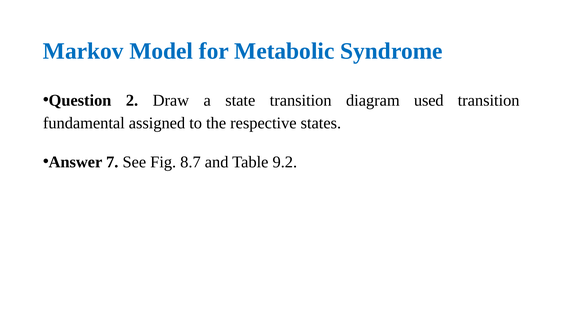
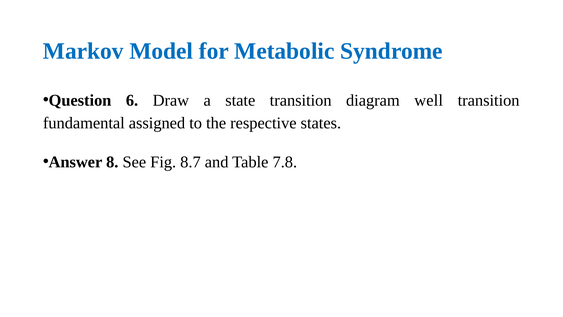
2: 2 -> 6 (132, 100)
used: used -> well (429, 100)
7: 7 -> 8 (112, 162)
9.2: 9.2 -> 7.8 (285, 162)
